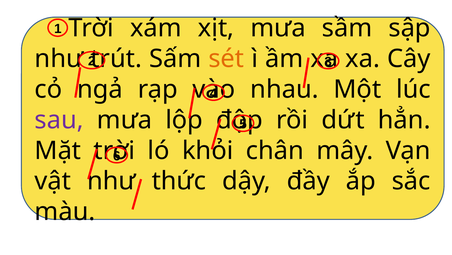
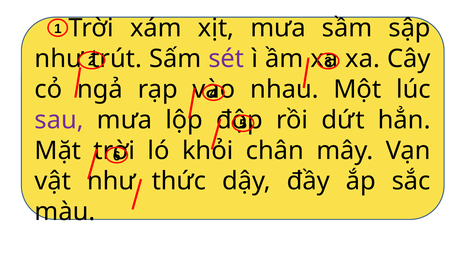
sét colour: orange -> purple (226, 59)
